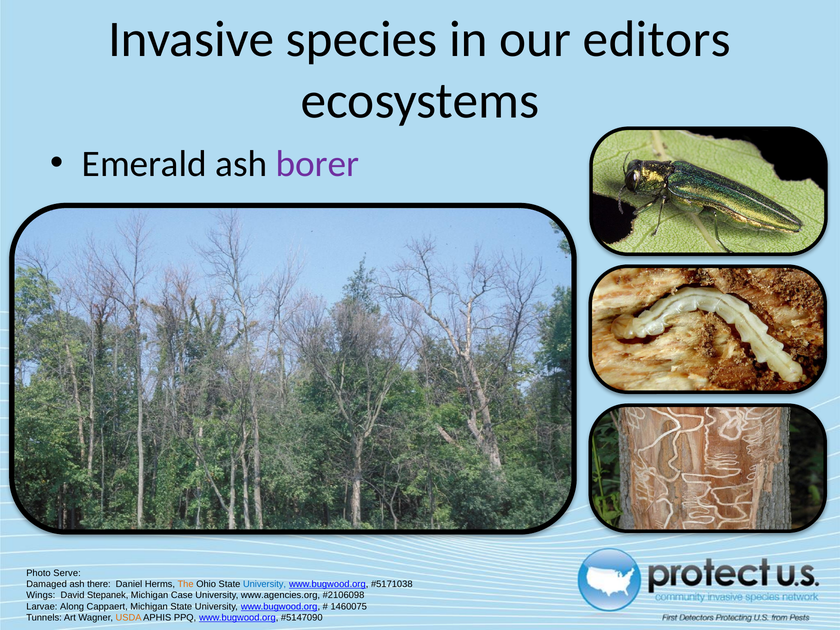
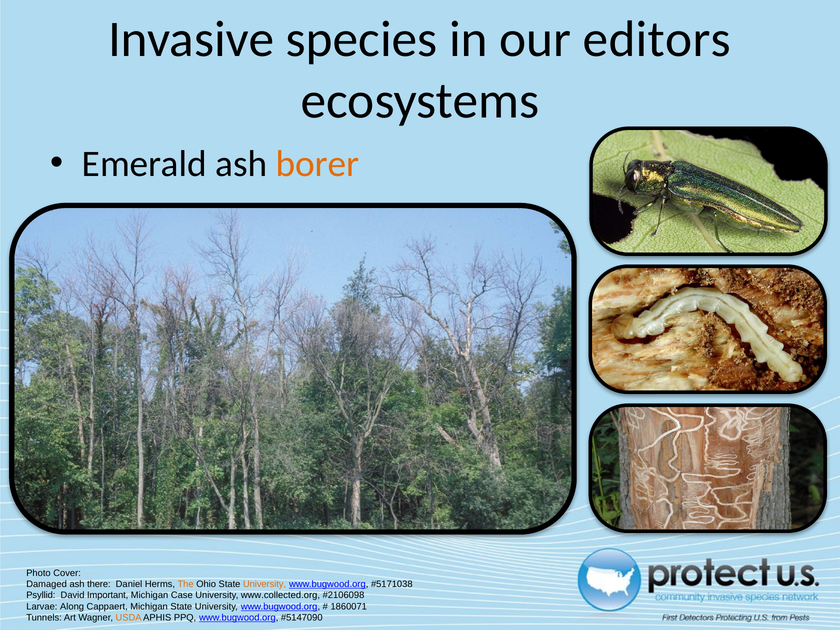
borer colour: purple -> orange (318, 164)
Serve: Serve -> Cover (67, 573)
University colour: blue -> orange (265, 584)
Wings: Wings -> Psyllid (41, 595)
Stepanek: Stepanek -> Important (108, 595)
www.agencies.org: www.agencies.org -> www.collected.org (280, 595)
1460075: 1460075 -> 1860071 (349, 607)
